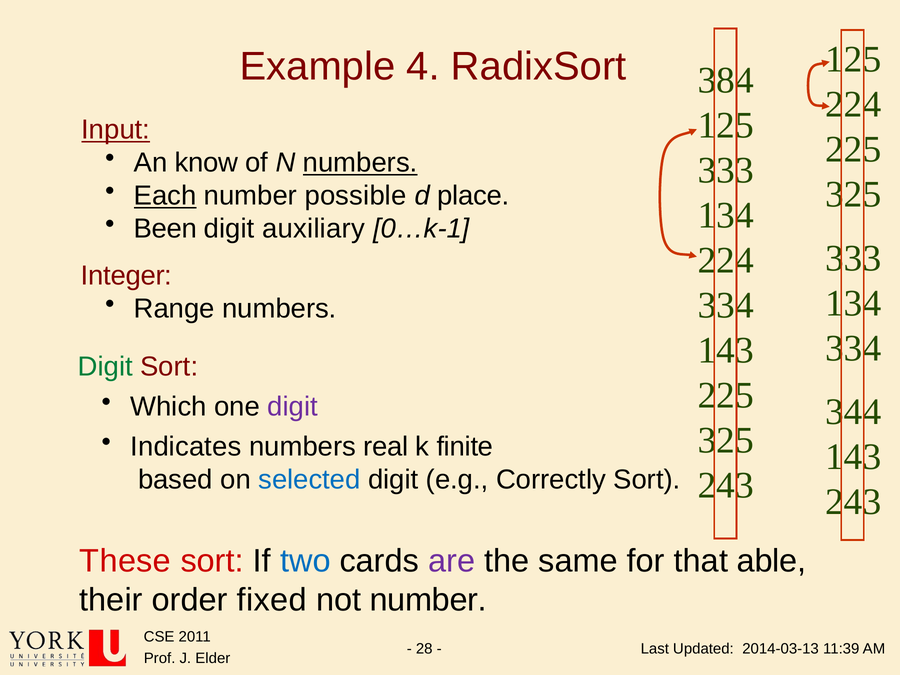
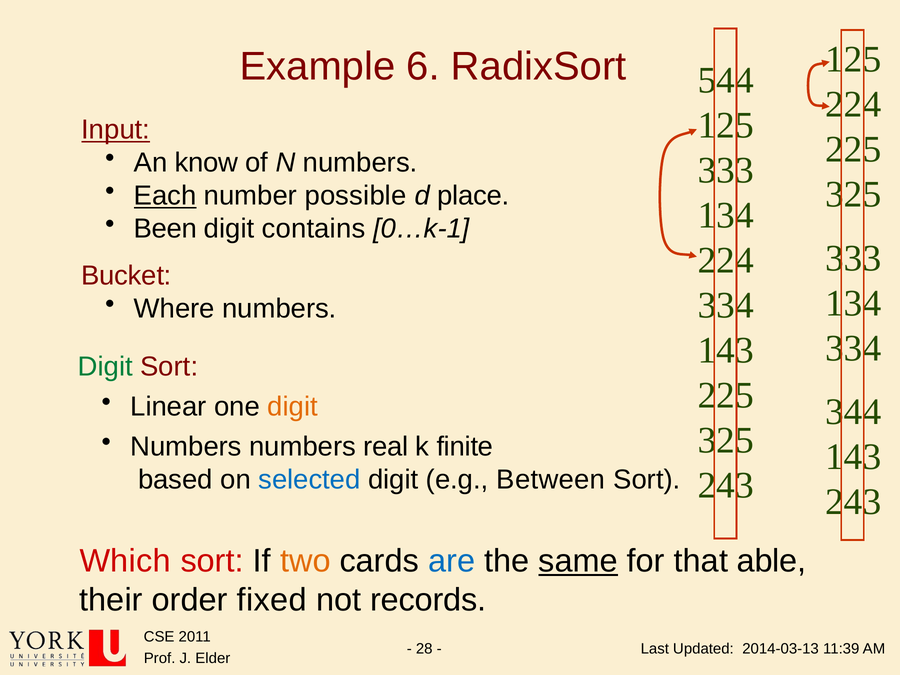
4: 4 -> 6 (423, 67)
384: 384 -> 544 (726, 80)
numbers underline: present -> none (360, 163)
auxiliary: auxiliary -> contains (314, 229)
Integer: Integer -> Bucket (126, 276)
Range: Range -> Where (174, 309)
Which: Which -> Linear (168, 407)
digit colour: purple -> orange (293, 407)
Indicates: Indicates -> Numbers (186, 447)
Correctly: Correctly -> Between (551, 480)
These: These -> Which (125, 561)
two colour: blue -> orange (305, 561)
are colour: purple -> blue (452, 561)
same underline: none -> present (578, 561)
not number: number -> records (428, 600)
